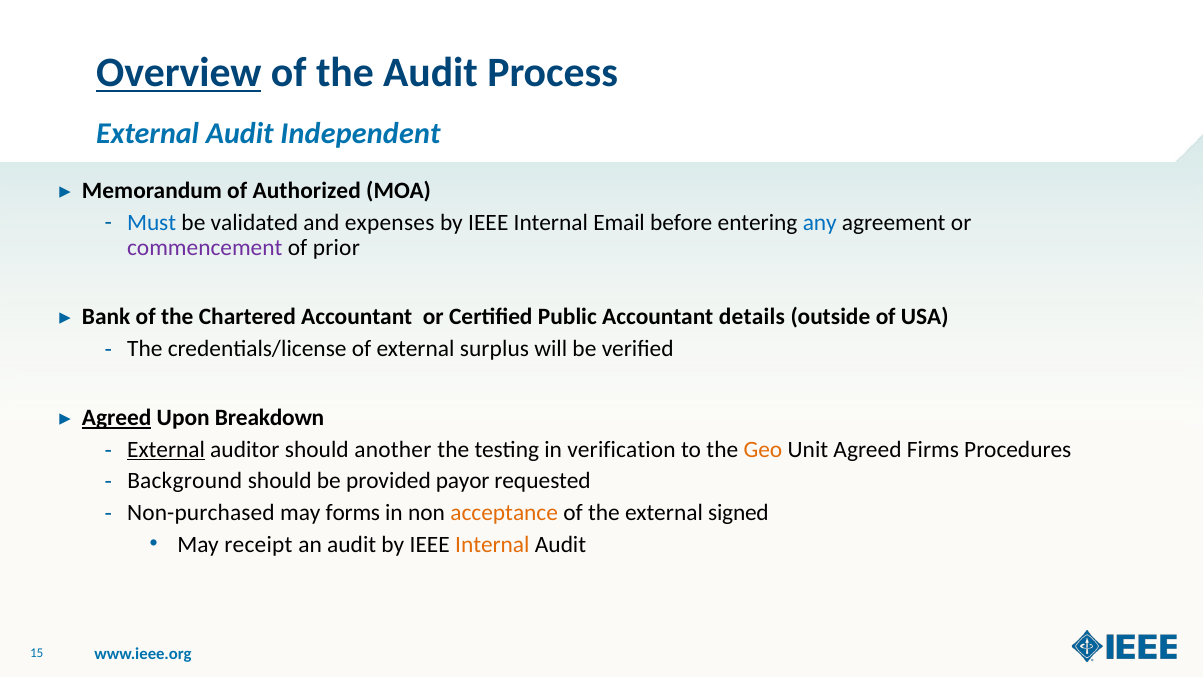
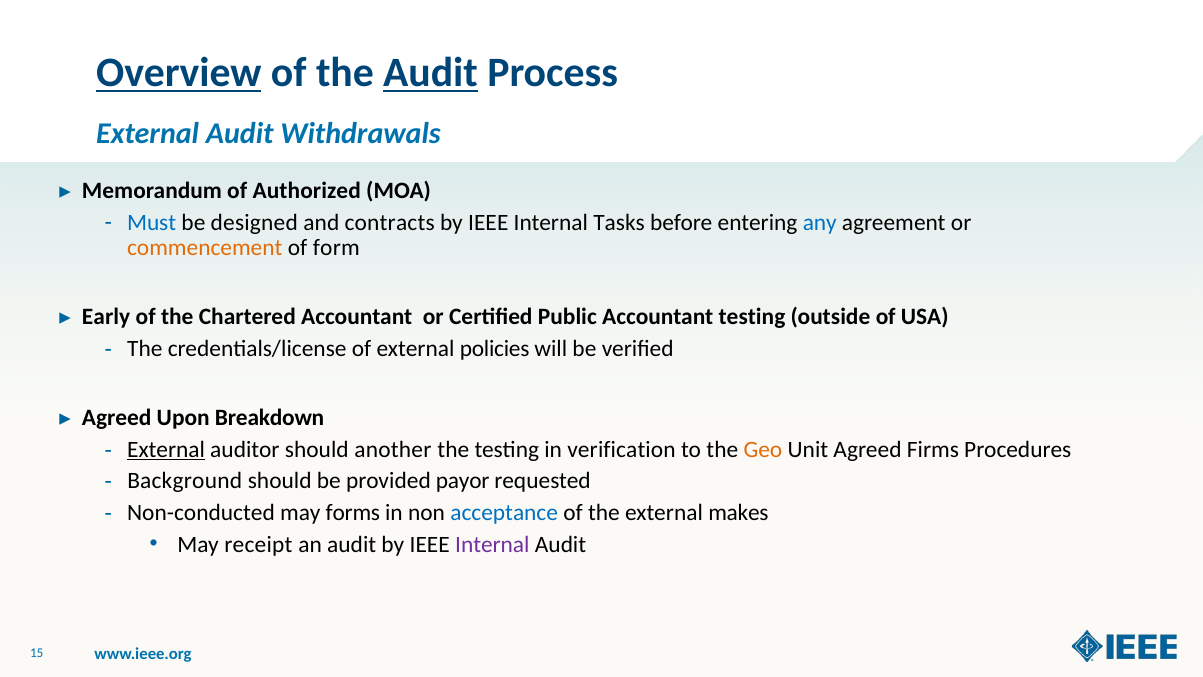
Audit underline: none -> present (431, 73)
Independent: Independent -> Withdrawals (361, 134)
validated: validated -> designed (254, 222)
expenses: expenses -> contracts (390, 222)
Email: Email -> Tasks (619, 222)
commencement colour: purple -> orange (205, 248)
prior: prior -> form (336, 248)
Bank: Bank -> Early (106, 317)
Accountant details: details -> testing (752, 317)
surplus: surplus -> policies (495, 349)
Agreed underline: present -> none (117, 418)
Non-purchased: Non-purchased -> Non-conducted (201, 513)
acceptance colour: orange -> blue (504, 513)
signed: signed -> makes (738, 513)
Internal colour: orange -> purple (492, 544)
